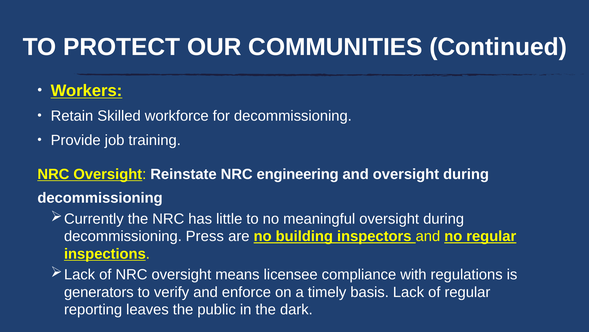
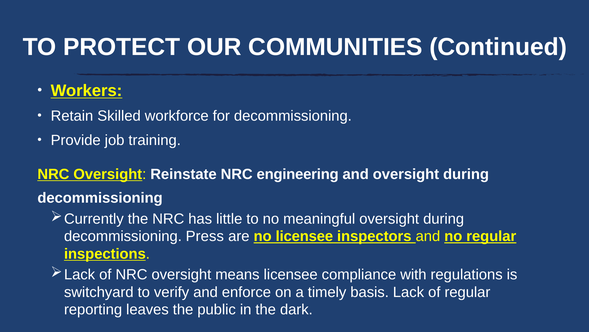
no building: building -> licensee (304, 236)
generators: generators -> switchyard (99, 292)
